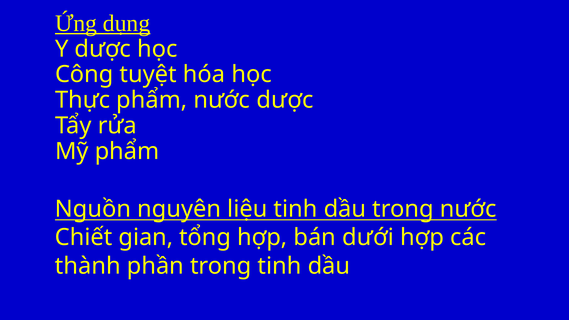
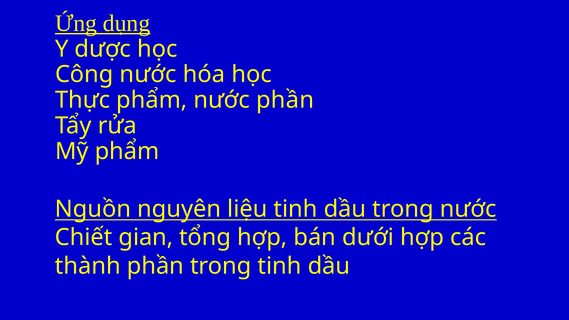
Công tuyệt: tuyệt -> nước (148, 75)
nước dược: dược -> phần (285, 100)
